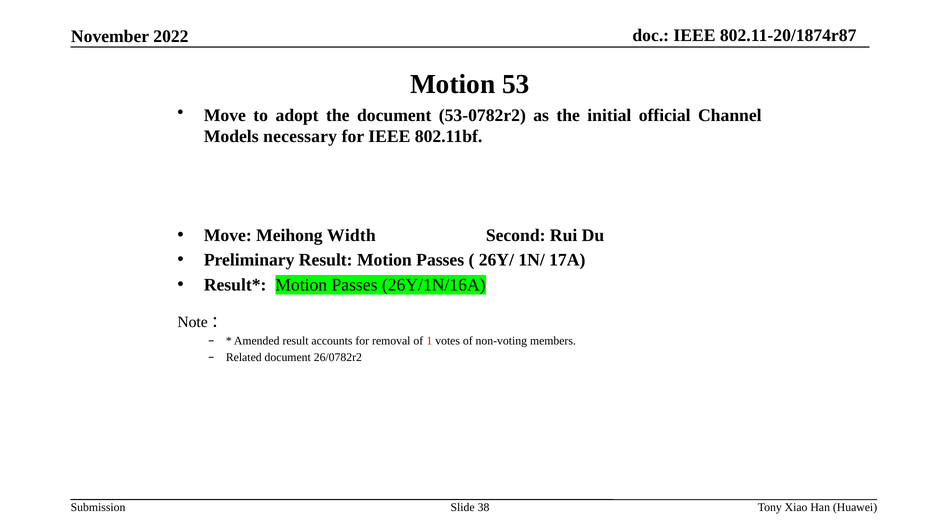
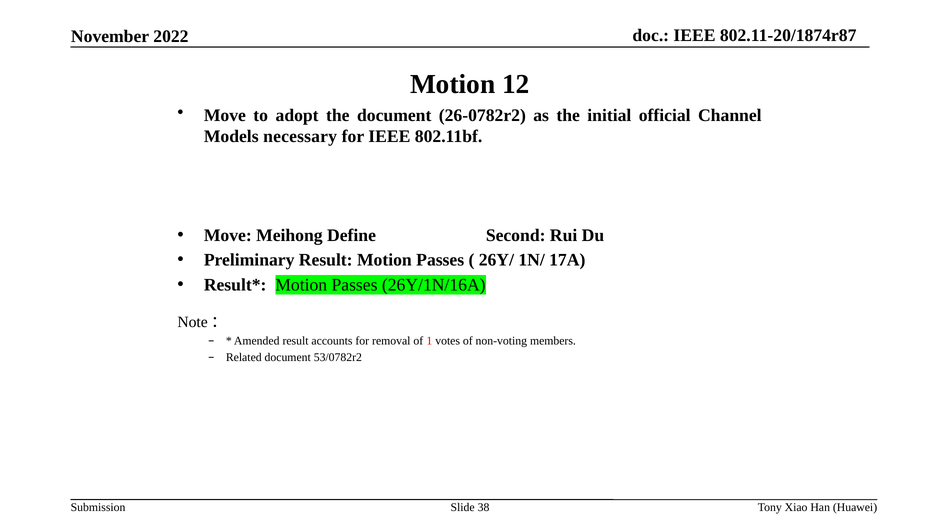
53: 53 -> 12 (516, 84)
53-0782r2: 53-0782r2 -> 26-0782r2 (482, 115)
Width: Width -> Define (352, 235)
26/0782r2: 26/0782r2 -> 53/0782r2 (338, 357)
